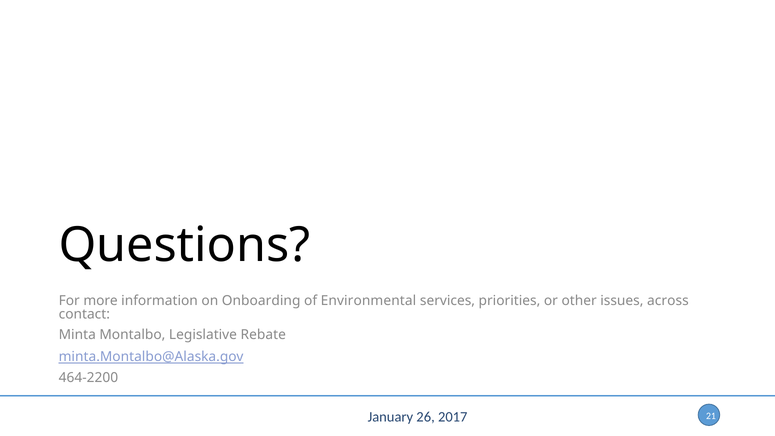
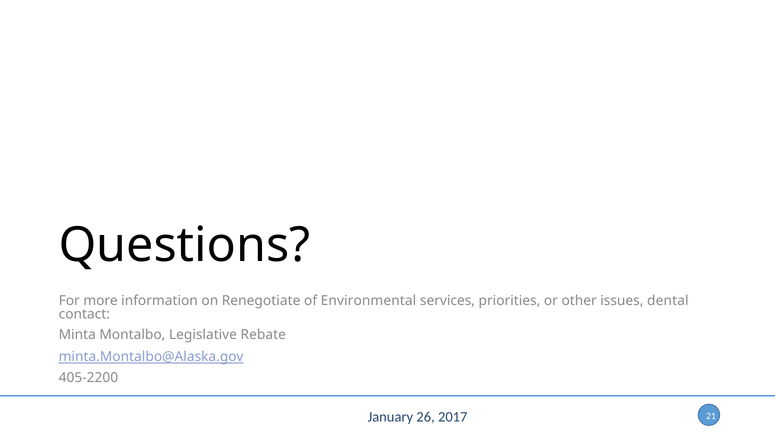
Onboarding: Onboarding -> Renegotiate (261, 301)
across: across -> dental (668, 301)
464-2200: 464-2200 -> 405-2200 (88, 378)
